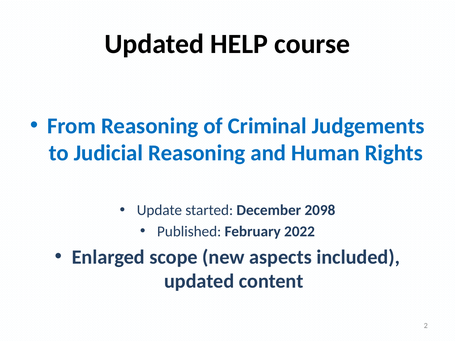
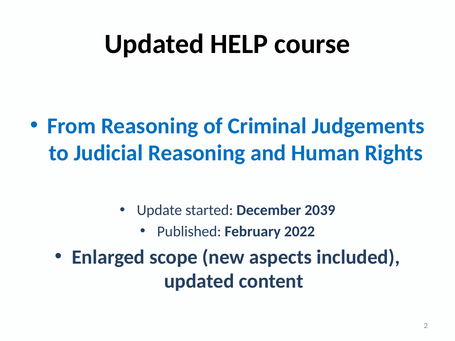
2098: 2098 -> 2039 (320, 210)
